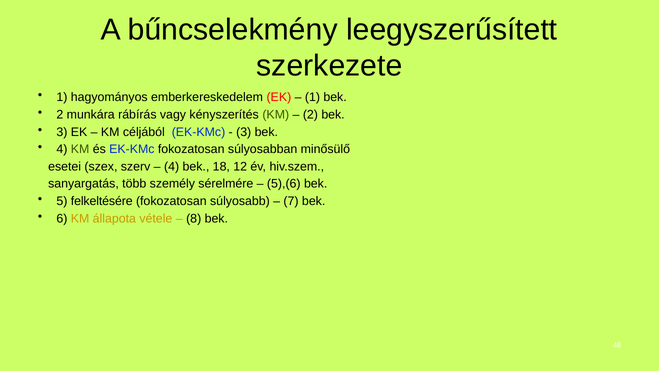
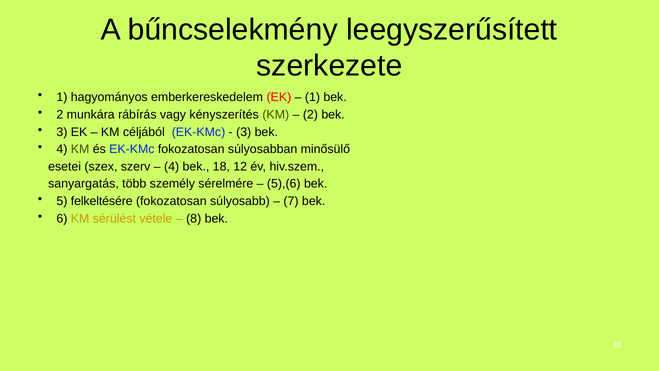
állapota: állapota -> sérülést (114, 218)
